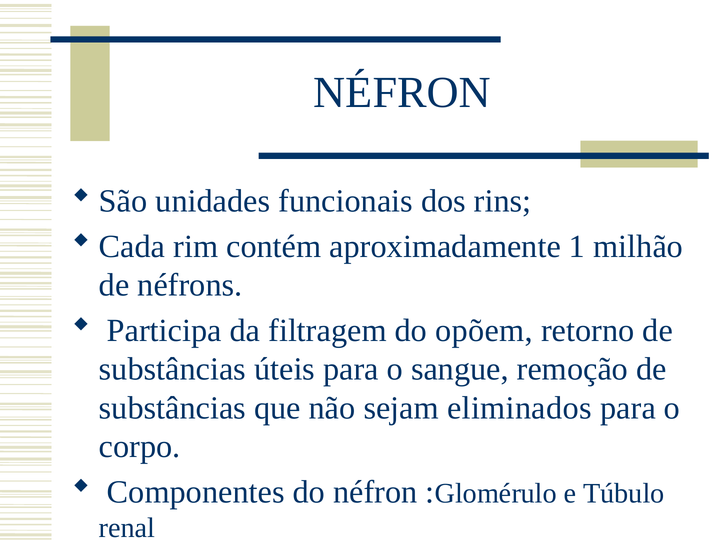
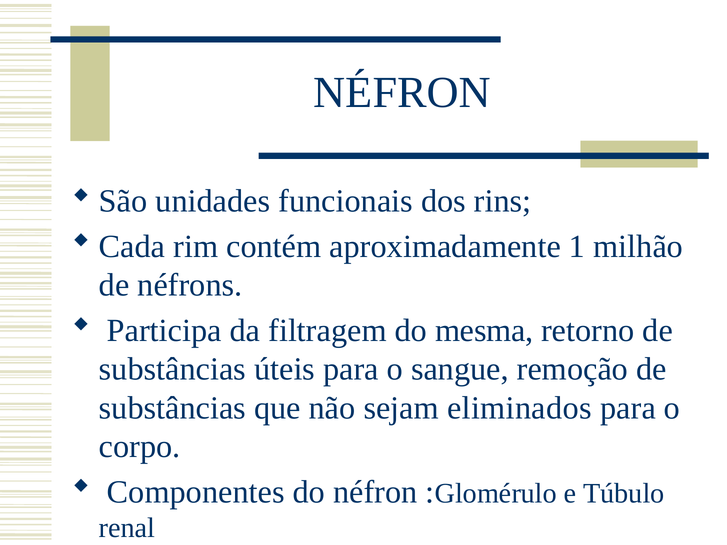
opõem: opõem -> mesma (484, 331)
